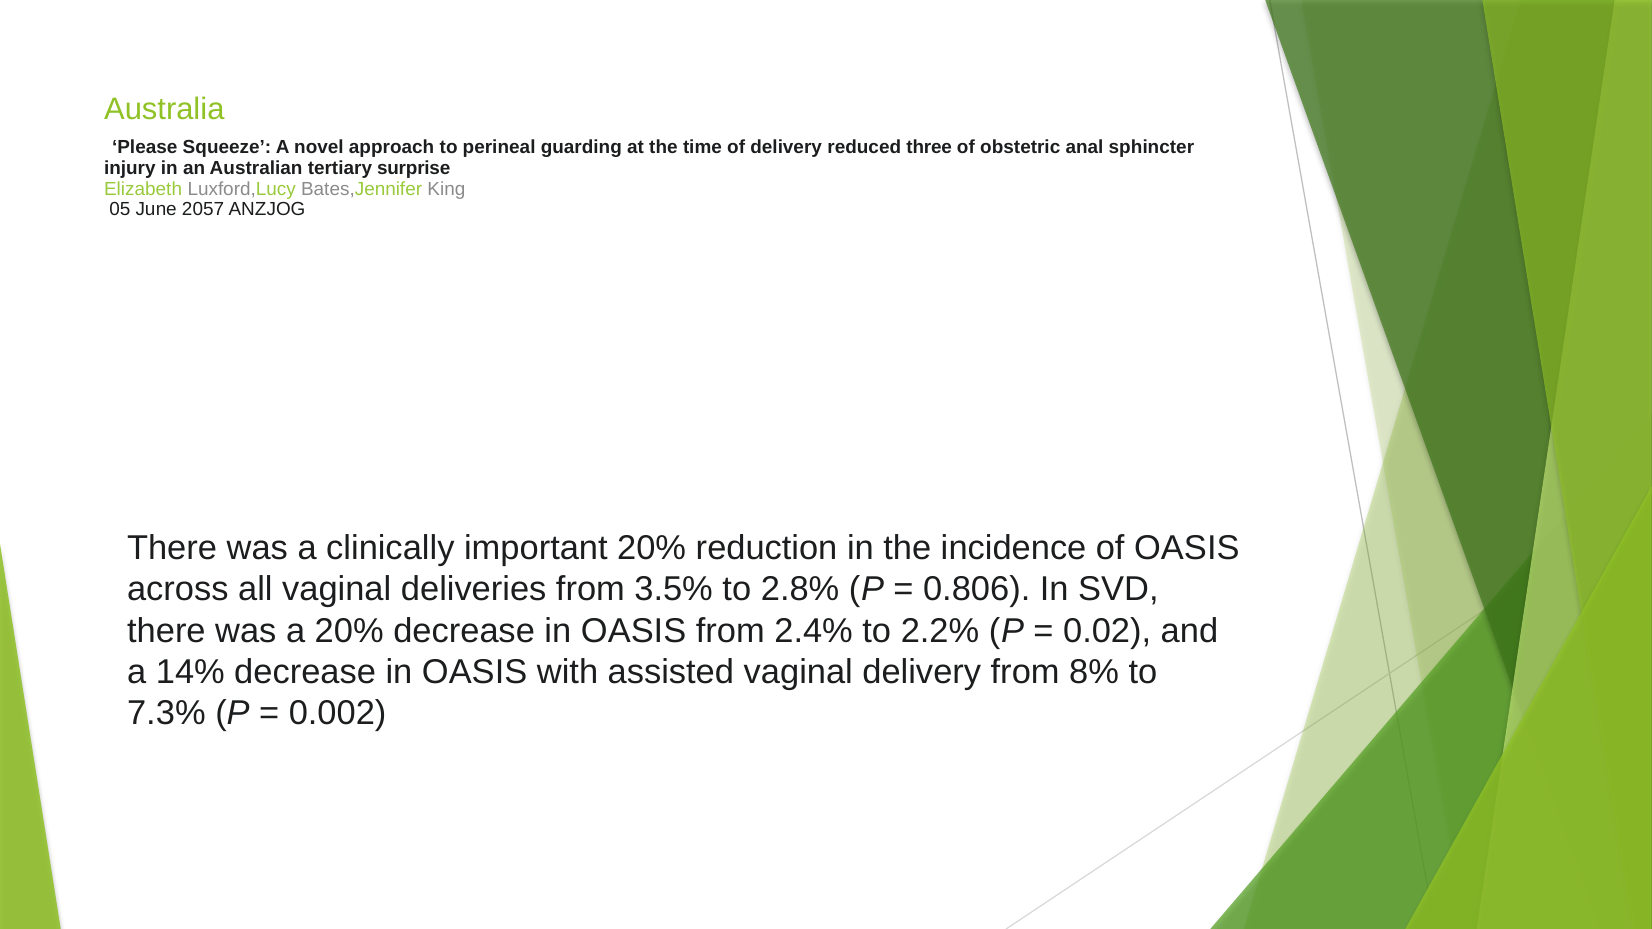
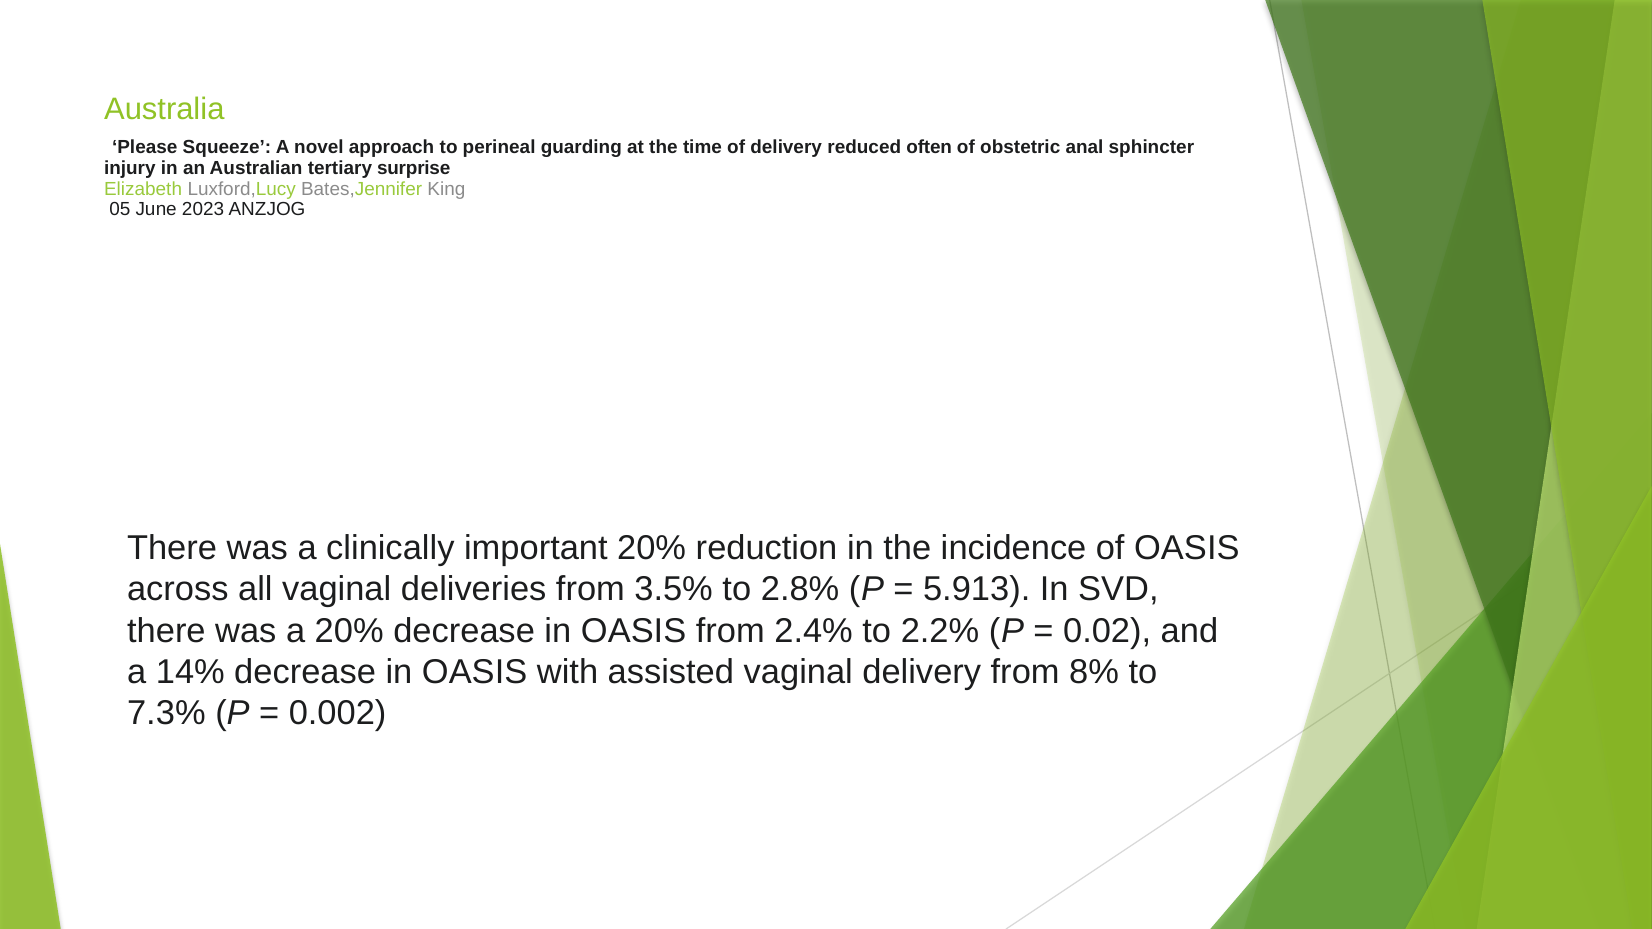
three: three -> often (929, 147)
2057: 2057 -> 2023 (203, 209)
0.806: 0.806 -> 5.913 (977, 590)
